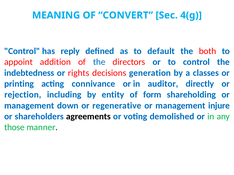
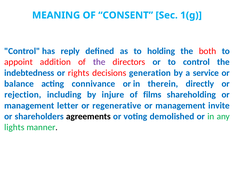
CONVERT: CONVERT -> CONSENT (126, 15)
4(g: 4(g -> 1(g (191, 15)
default: default -> holding (161, 51)
the colour: blue -> purple (99, 62)
classes: classes -> service (206, 73)
printing: printing -> balance (19, 84)
auditor: auditor -> therein (163, 84)
entity: entity -> injure (113, 95)
form: form -> films (152, 95)
down: down -> letter (68, 106)
injure: injure -> invite (219, 106)
those: those -> lights (14, 128)
